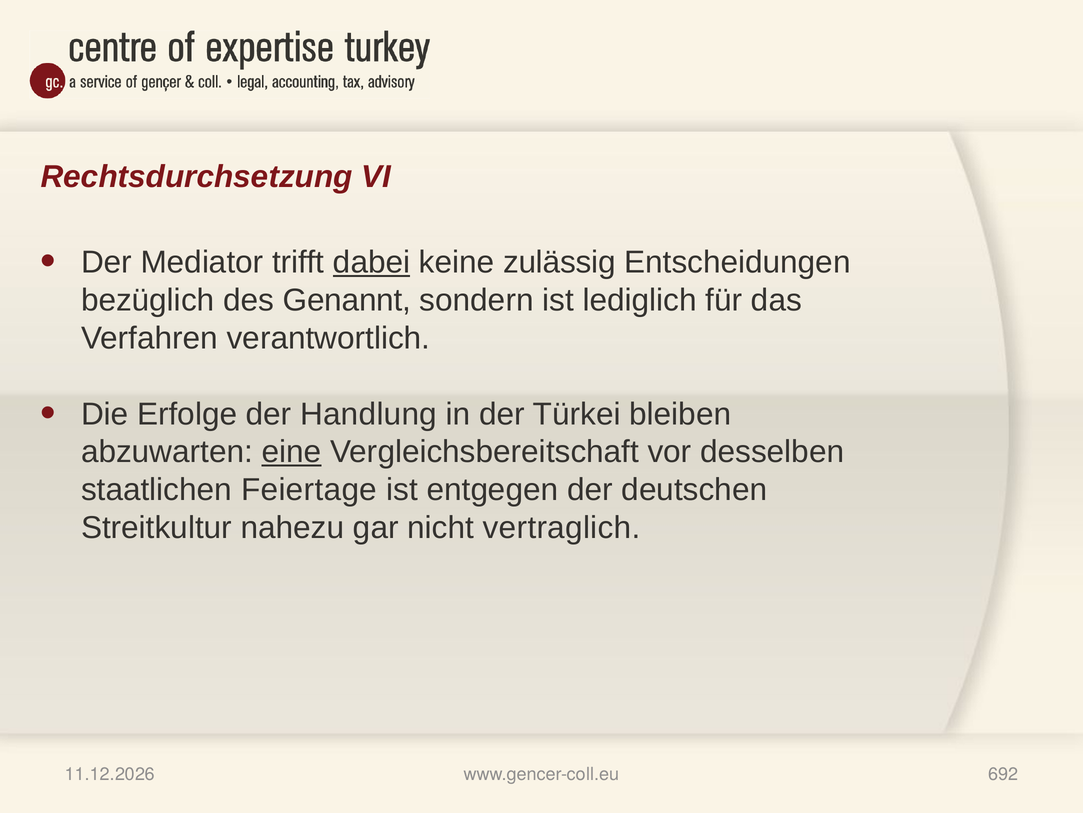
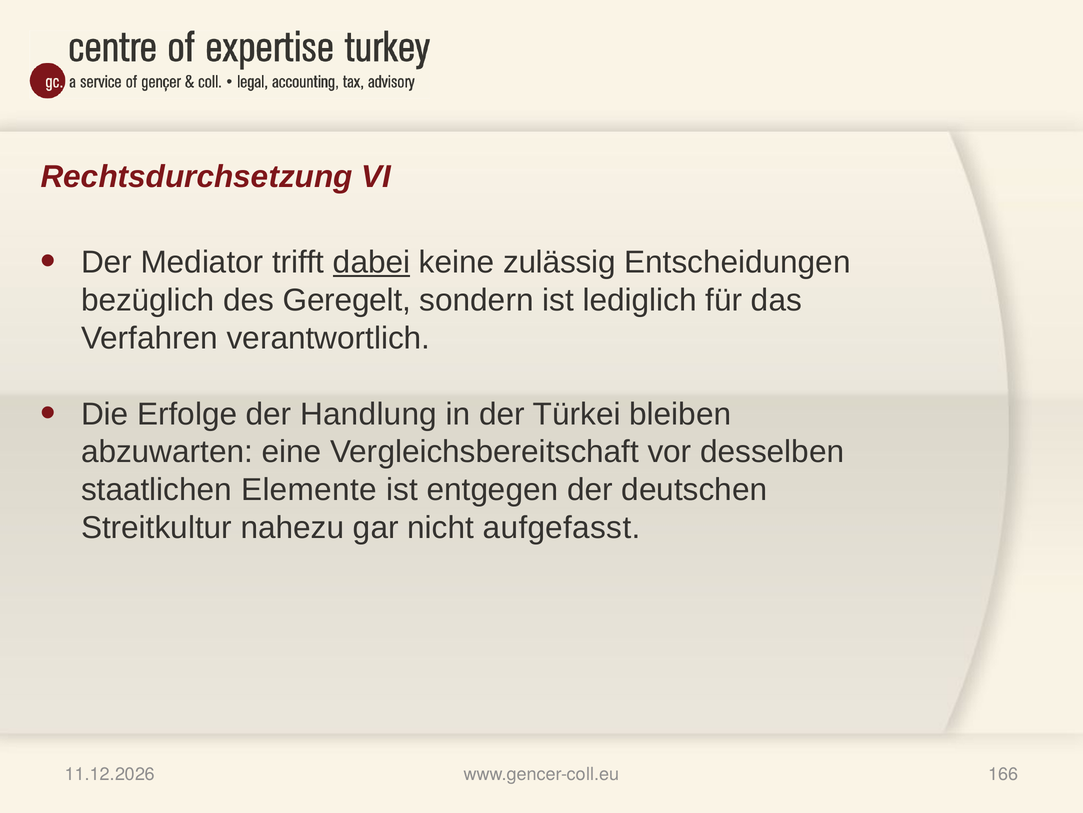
Genannt: Genannt -> Geregelt (347, 300)
eine underline: present -> none (292, 452)
Feiertage: Feiertage -> Elemente (309, 490)
vertraglich: vertraglich -> aufgefasst (562, 527)
692: 692 -> 166 (1003, 774)
